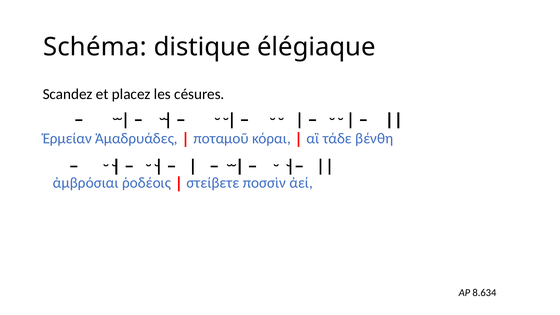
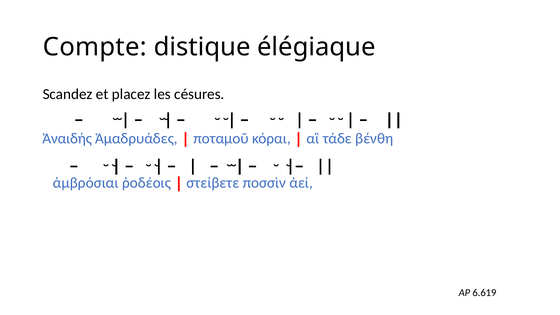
Schéma: Schéma -> Compte (95, 47)
Ἑρμείαν: Ἑρμείαν -> Ἀναιδής (67, 138)
8.634: 8.634 -> 6.619 (484, 293)
